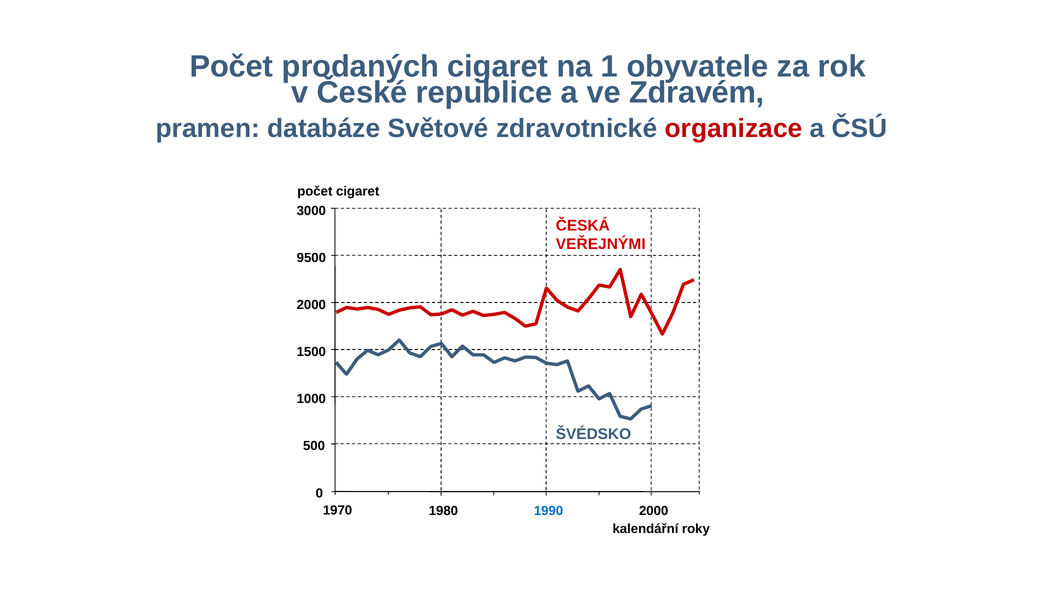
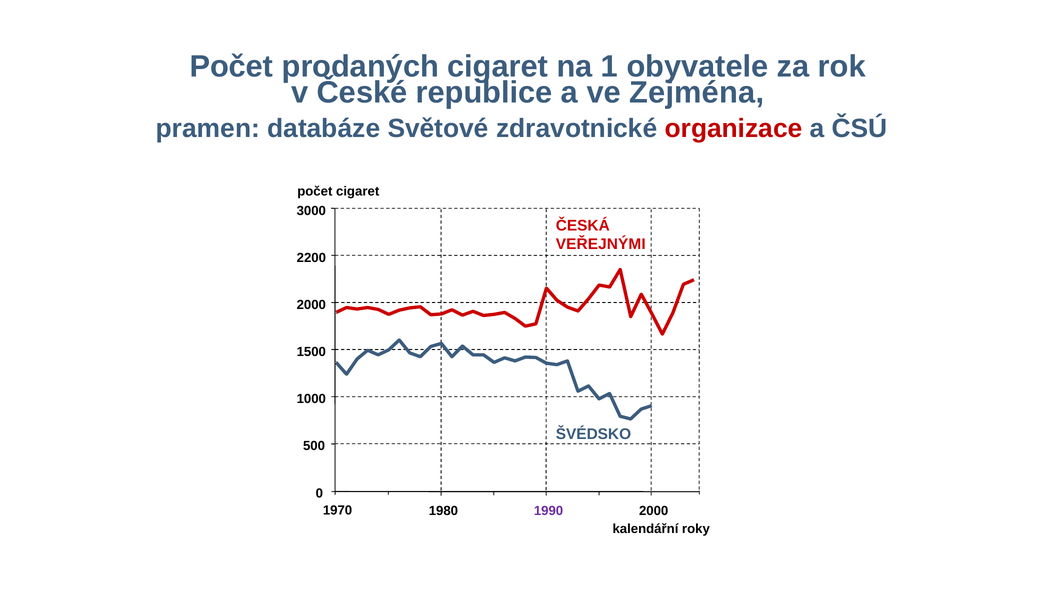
Zdravém: Zdravém -> Zejména (697, 93)
9500: 9500 -> 2200 (311, 258)
1990 colour: blue -> purple (549, 511)
